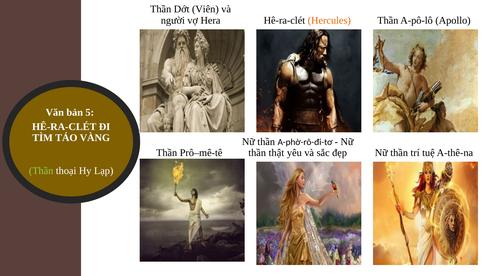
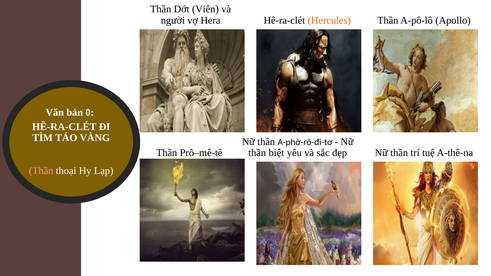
5: 5 -> 0 (90, 113)
thật: thật -> biệt (276, 153)
Thần colour: light green -> pink (41, 171)
